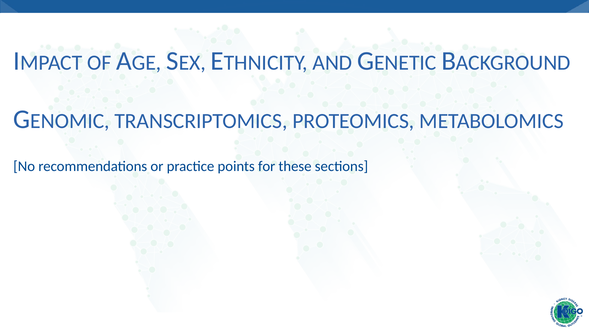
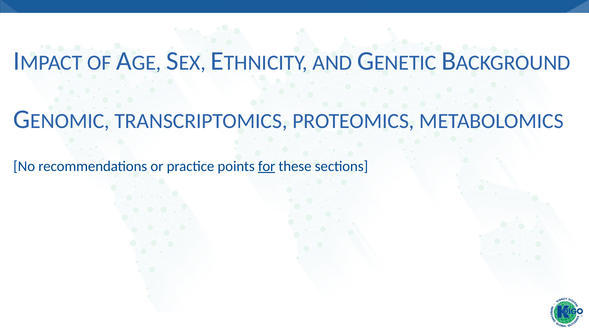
for underline: none -> present (267, 166)
